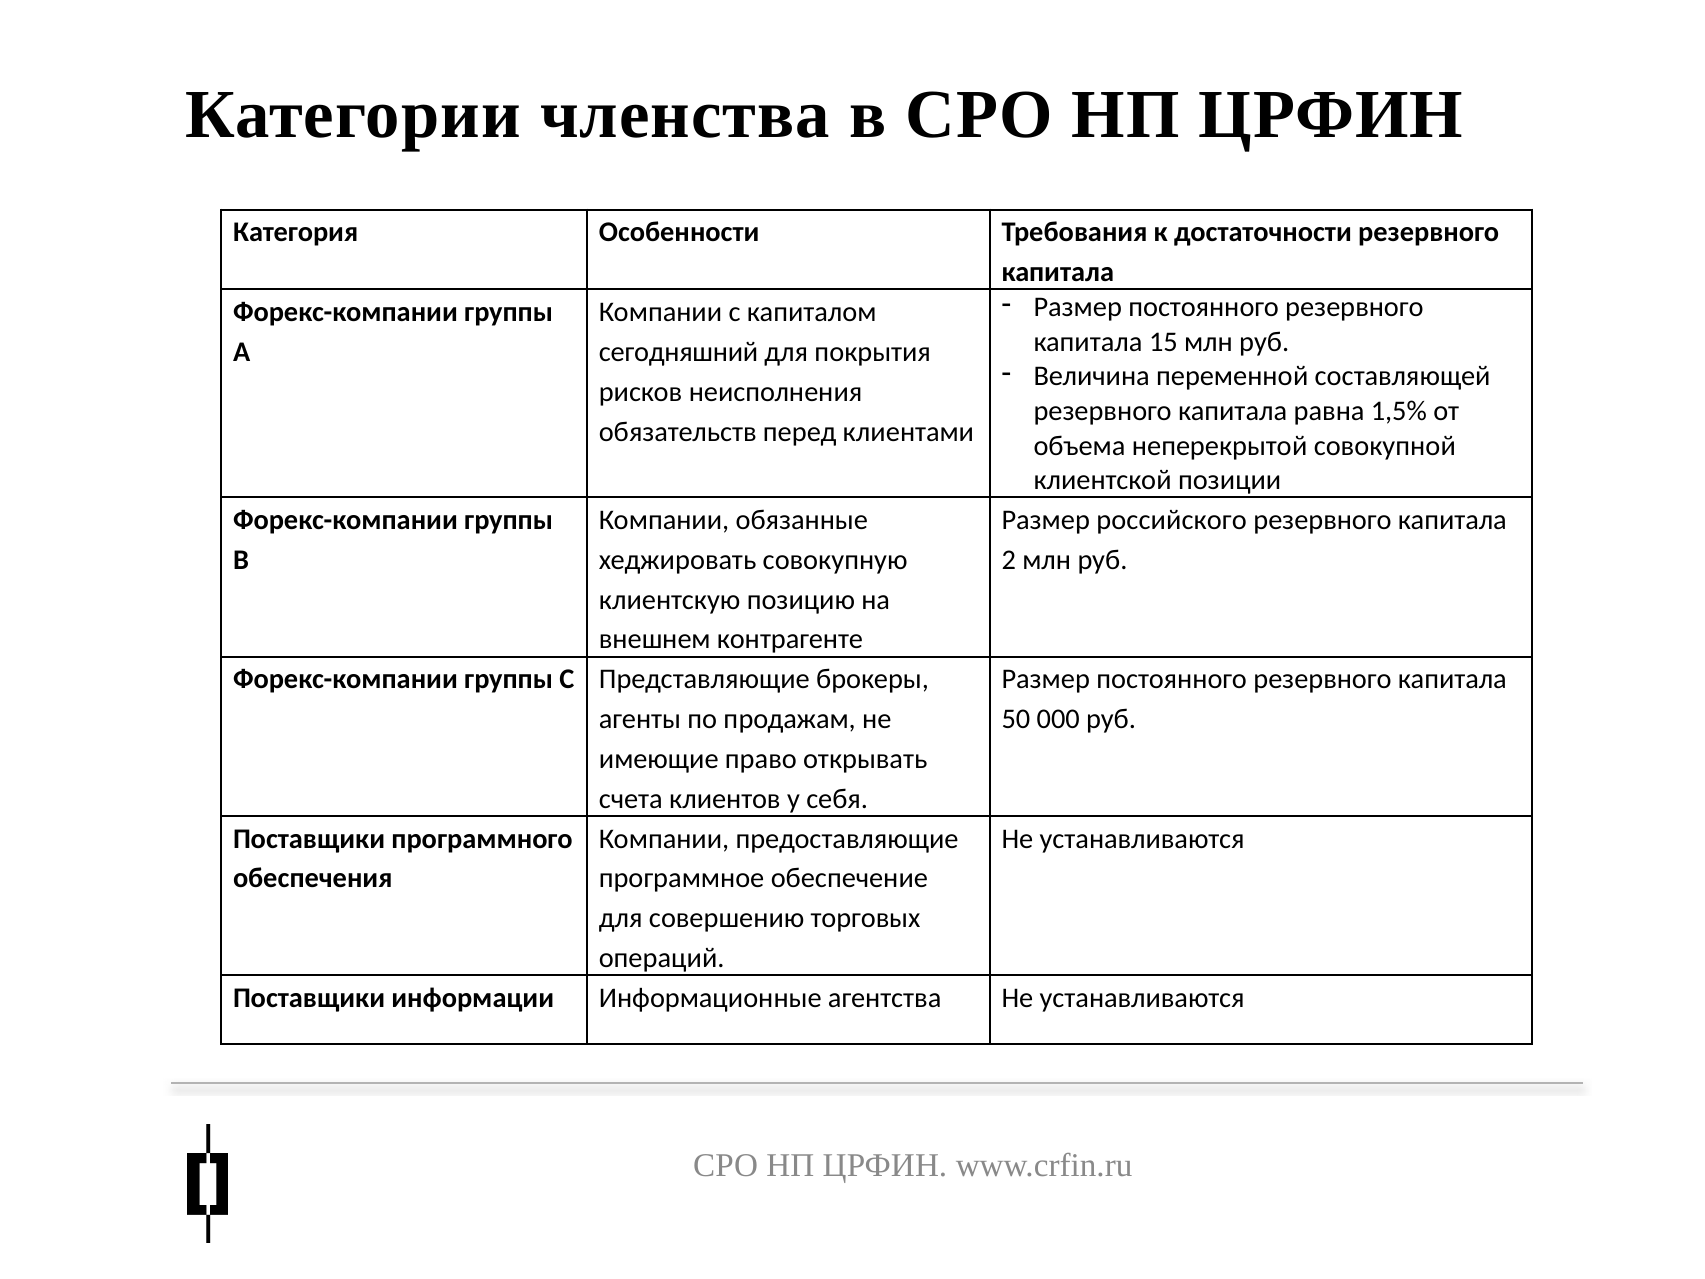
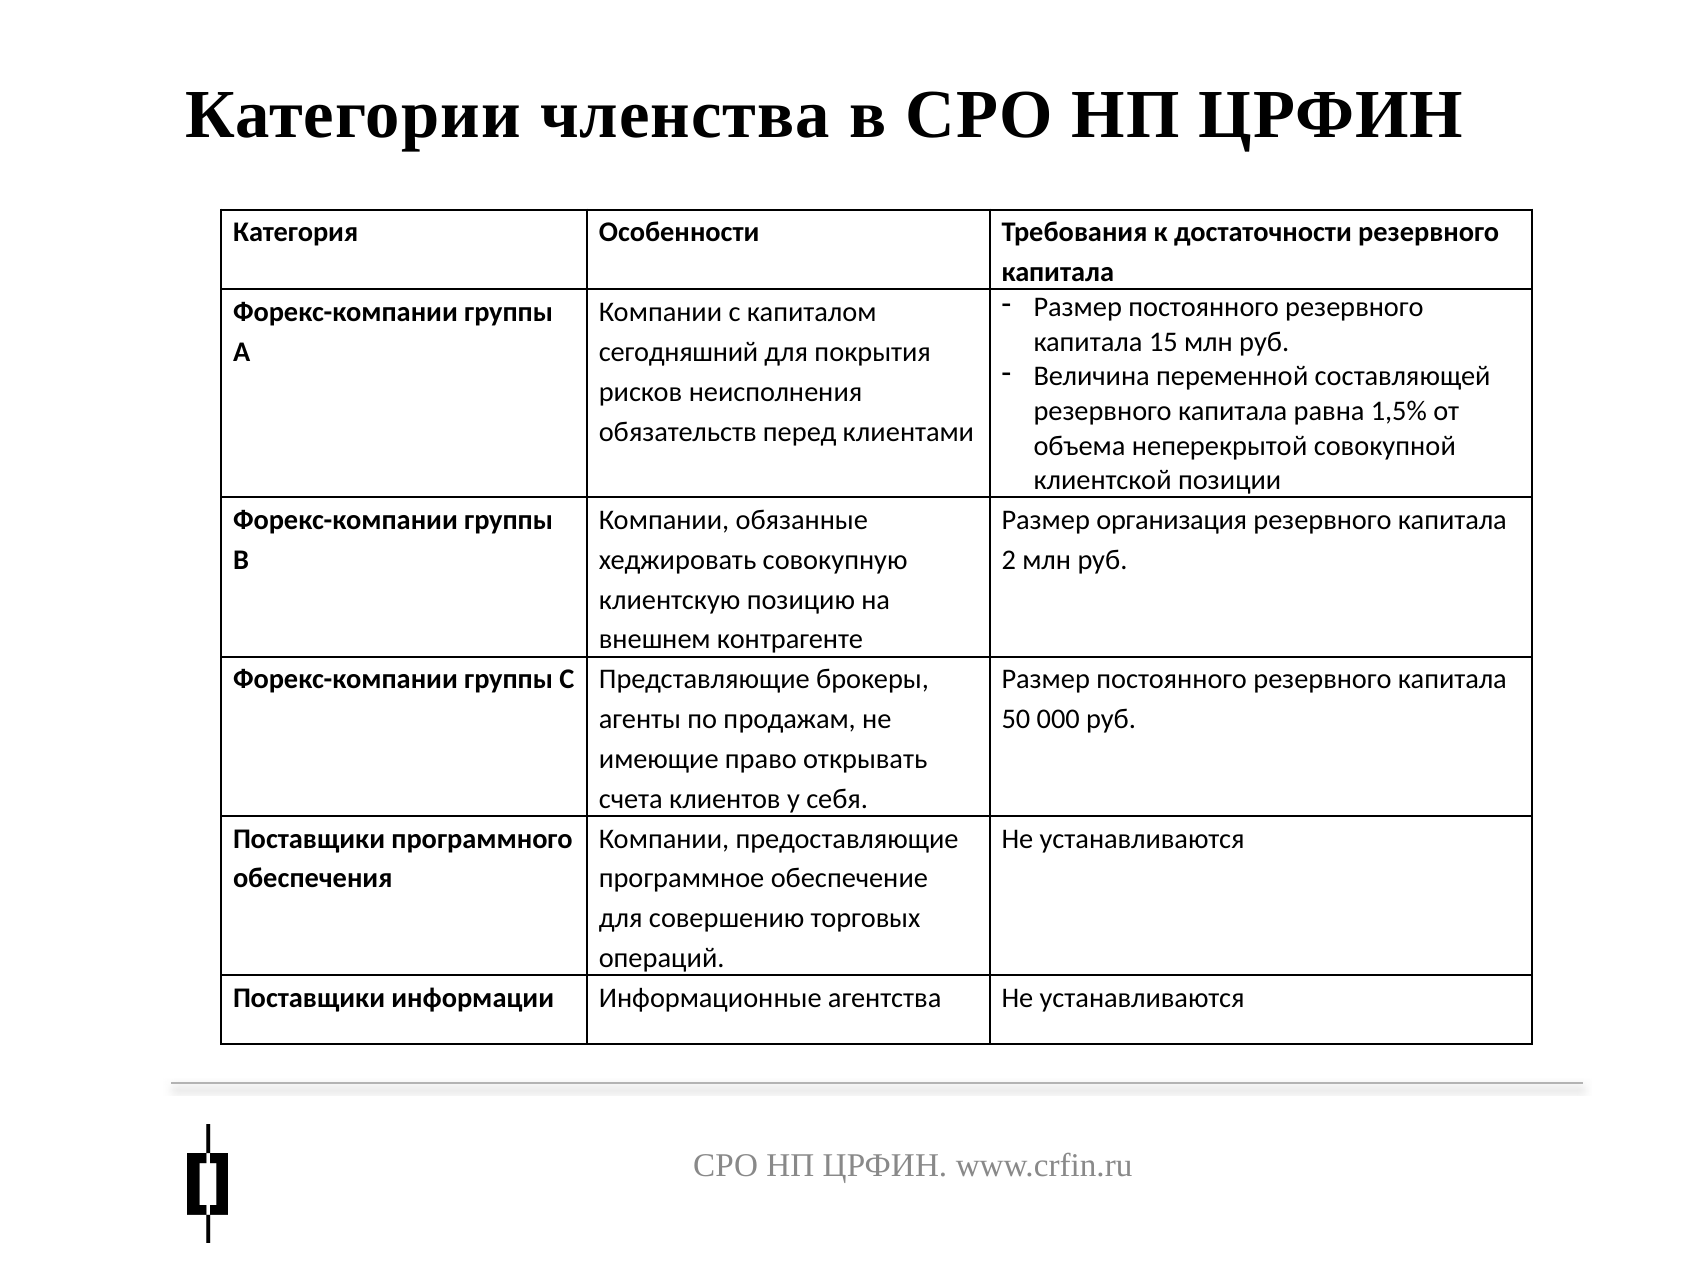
российского: российского -> организация (1172, 520)
